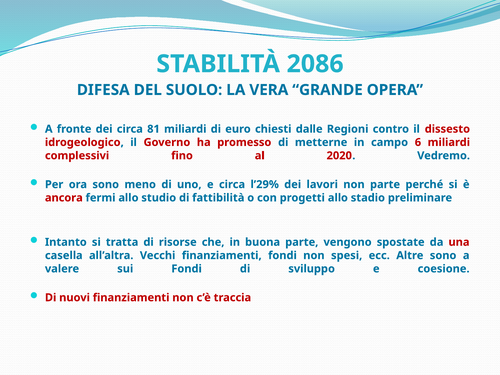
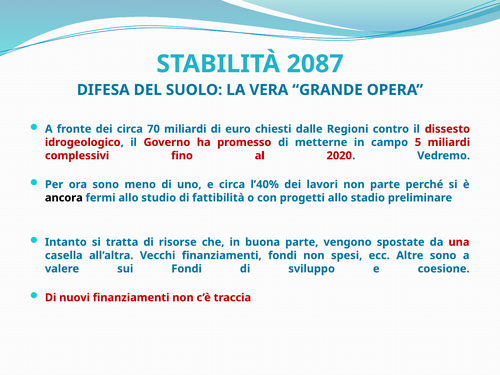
2086: 2086 -> 2087 (315, 64)
81: 81 -> 70 (154, 129)
6: 6 -> 5 (418, 142)
l’29%: l’29% -> l’40% (265, 184)
ancora colour: red -> black (64, 198)
